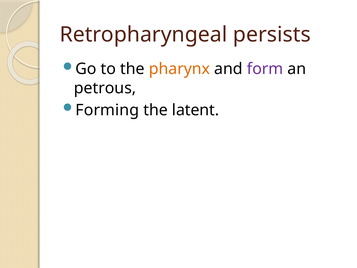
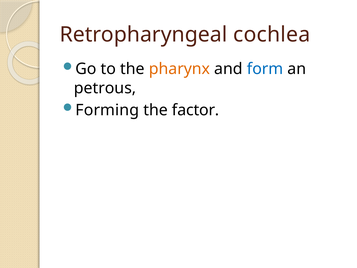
persists: persists -> cochlea (272, 35)
form colour: purple -> blue (265, 69)
latent: latent -> factor (196, 110)
